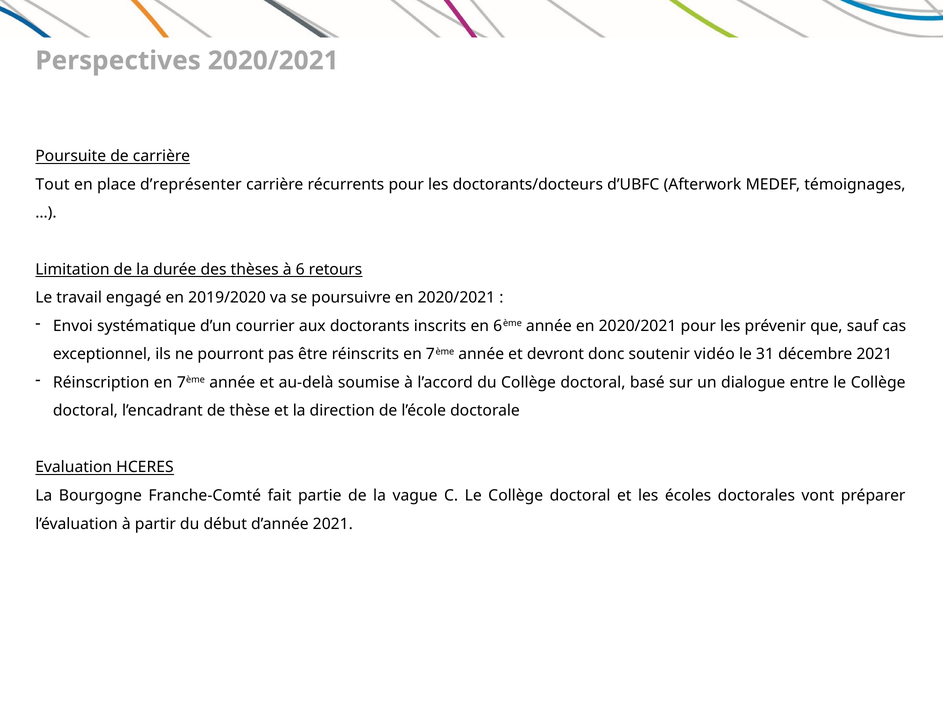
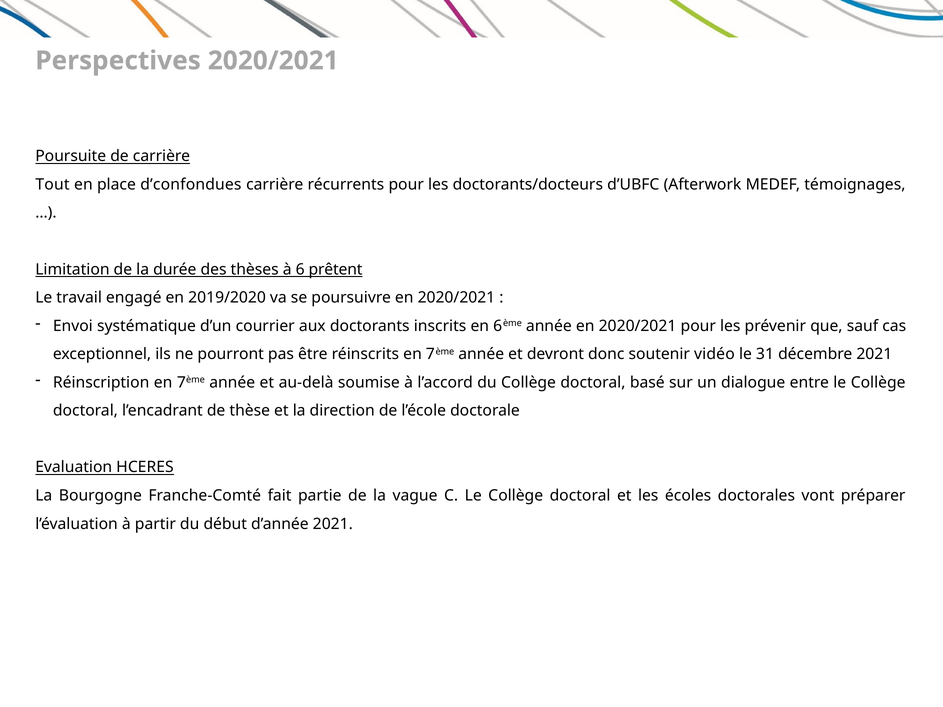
d’représenter: d’représenter -> d’confondues (191, 185)
retours: retours -> prêtent (335, 269)
